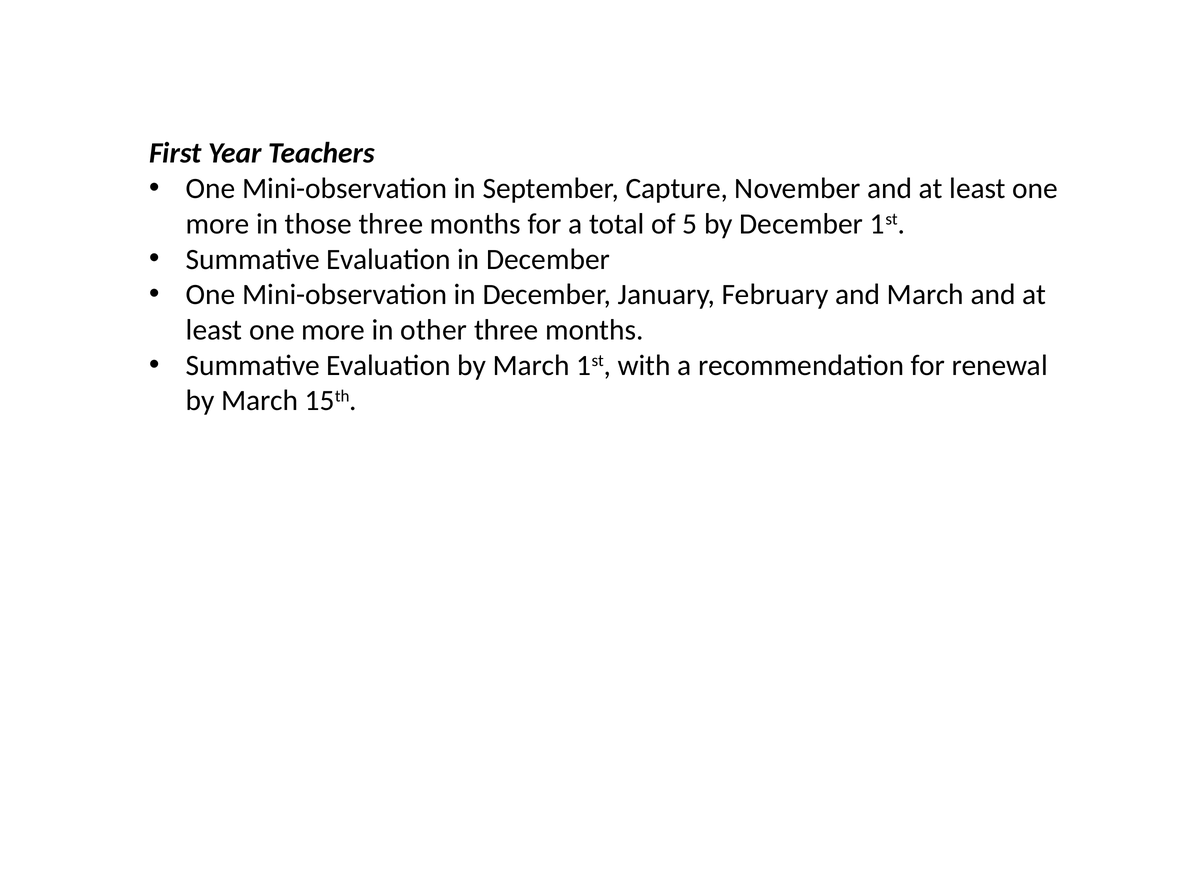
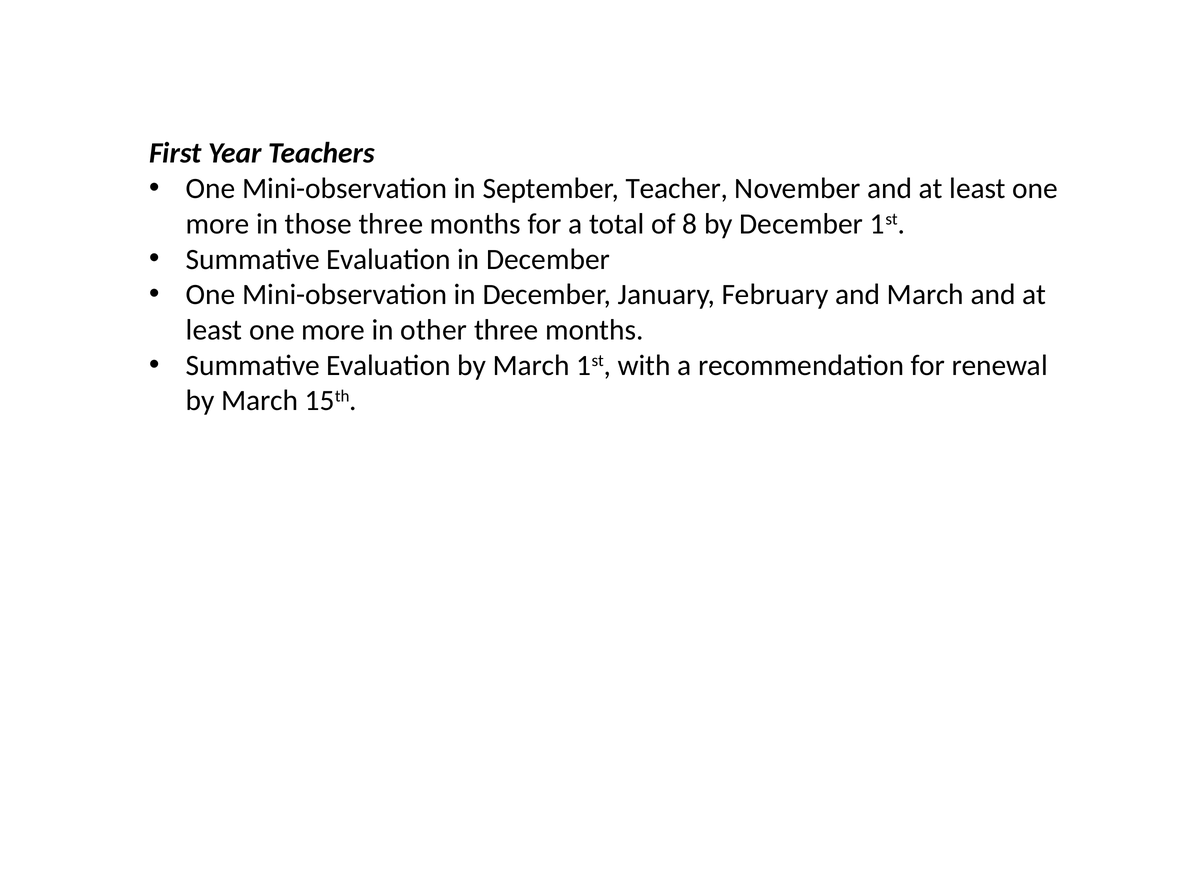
Capture: Capture -> Teacher (677, 189)
5: 5 -> 8 (690, 224)
